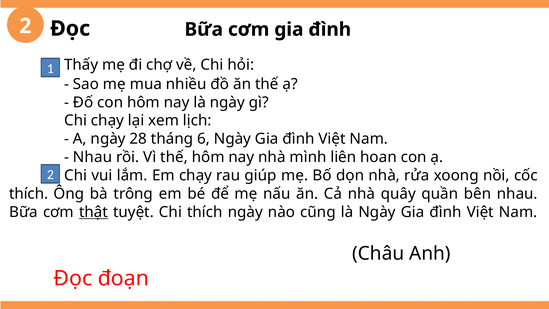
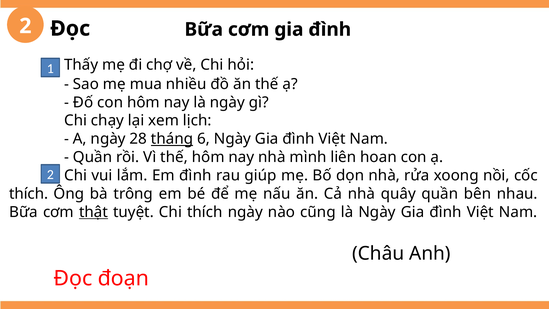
tháng underline: none -> present (172, 139)
Nhau: Nhau -> Quần (93, 157)
Em chạy: chạy -> đình (195, 175)
